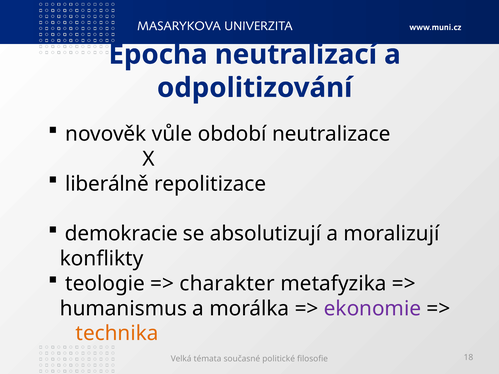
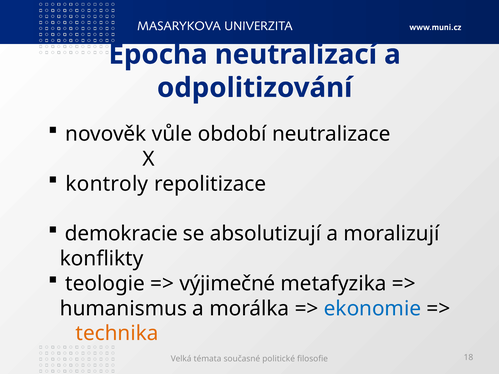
liberálně: liberálně -> kontroly (107, 184)
charakter: charakter -> výjimečné (227, 284)
ekonomie colour: purple -> blue (373, 309)
